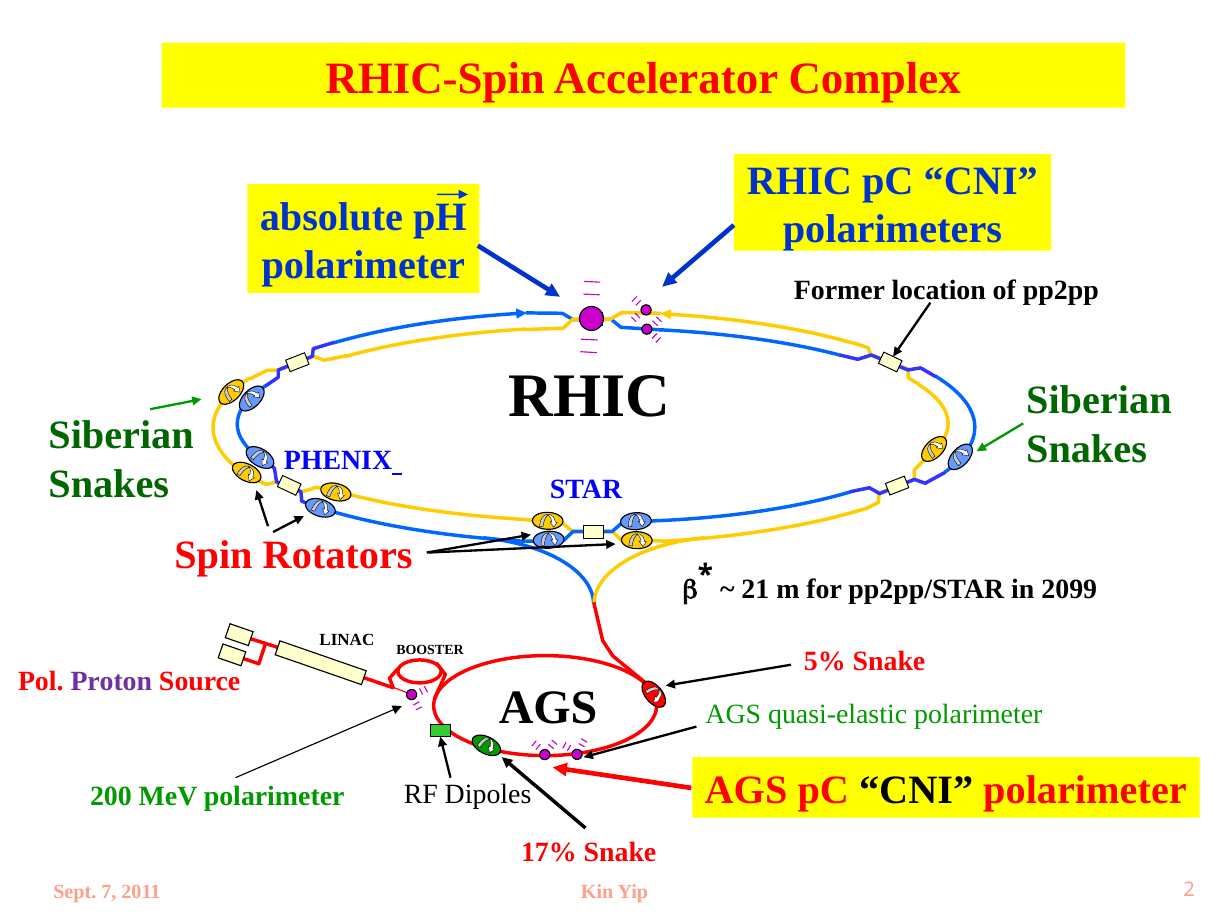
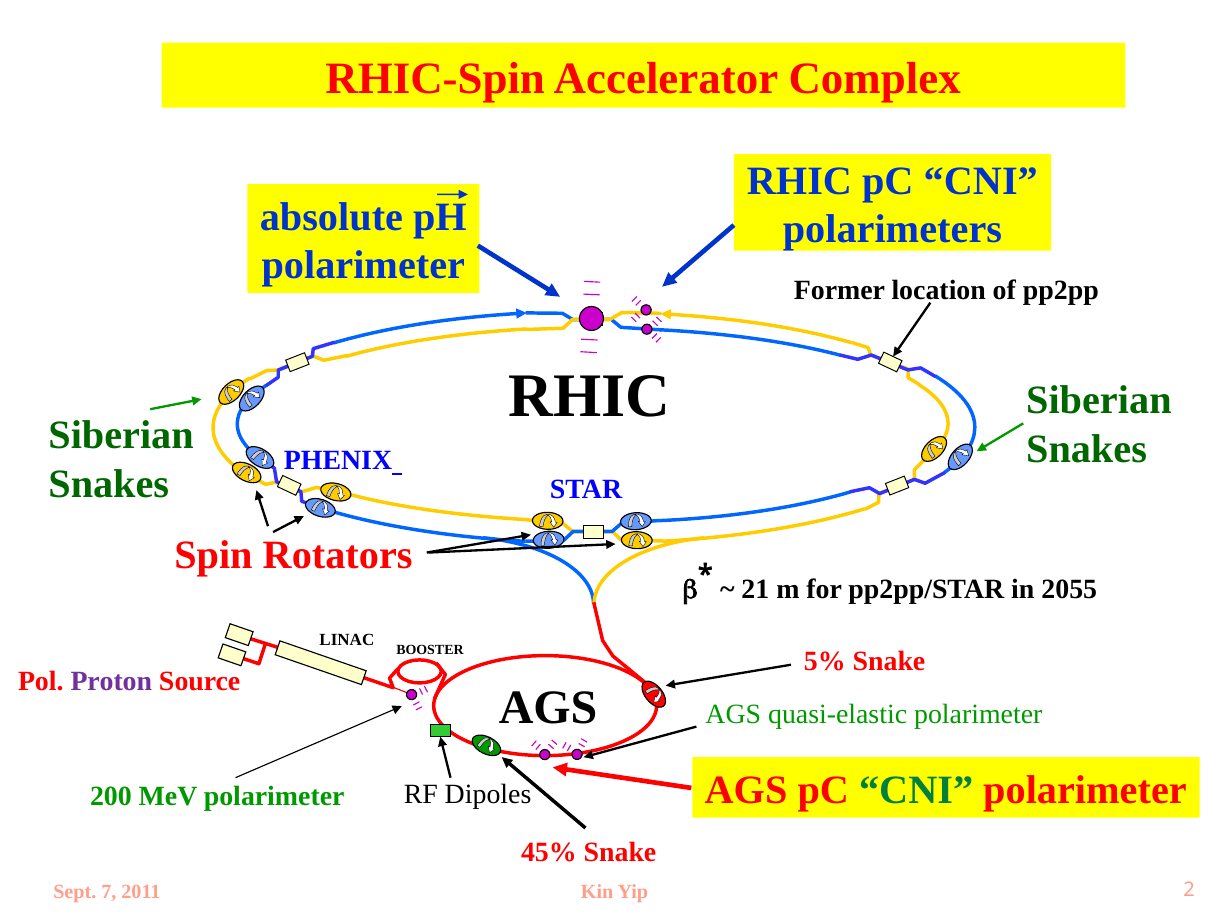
2099: 2099 -> 2055 (1069, 589)
CNI colour: black -> green (916, 791)
17%: 17% -> 45% (549, 853)
